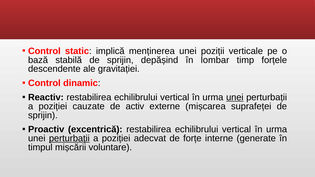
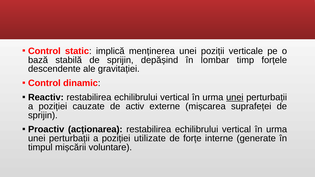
excentrică: excentrică -> acționarea (95, 130)
perturbații underline: present -> none (69, 139)
adecvat: adecvat -> utilizate (150, 139)
